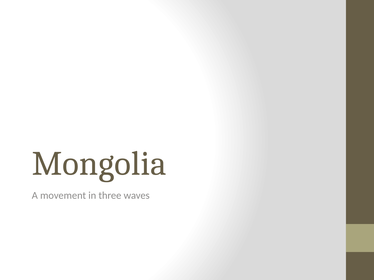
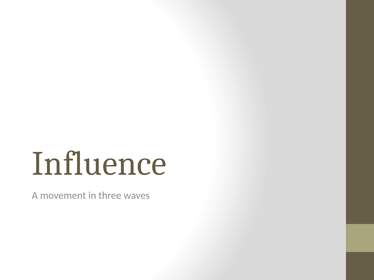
Mongolia: Mongolia -> Influence (99, 164)
